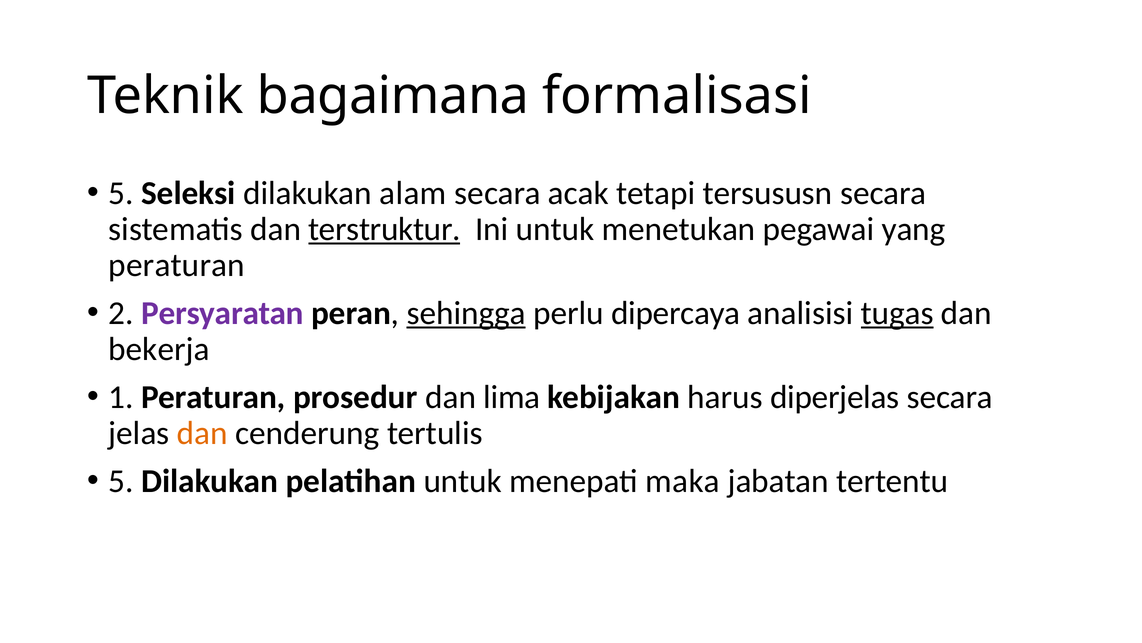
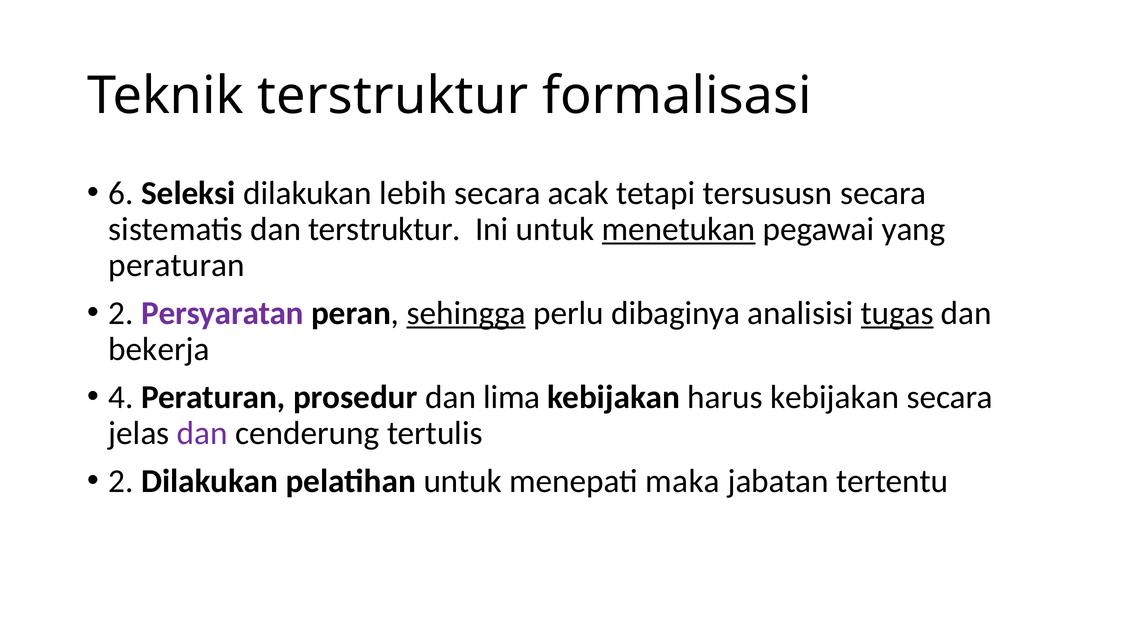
Teknik bagaimana: bagaimana -> terstruktur (393, 96)
5: 5 -> 6 (121, 193)
alam: alam -> lebih (413, 193)
terstruktur underline: present -> none (384, 229)
menetukan underline: none -> present (679, 229)
dipercaya: dipercaya -> dibaginya (676, 313)
1: 1 -> 4 (121, 397)
harus diperjelas: diperjelas -> kebijakan (835, 397)
dan colour: orange -> purple (202, 433)
5: 5 -> 2 (121, 481)
